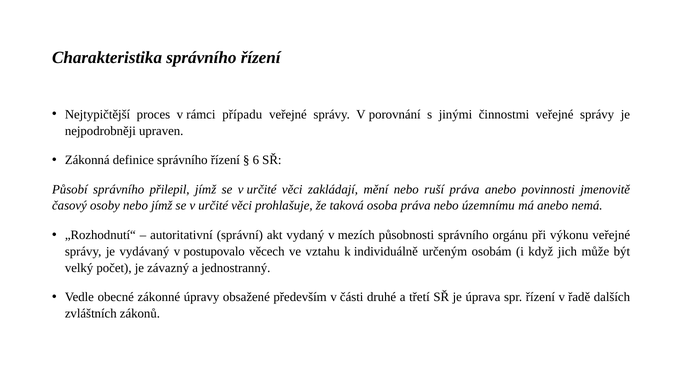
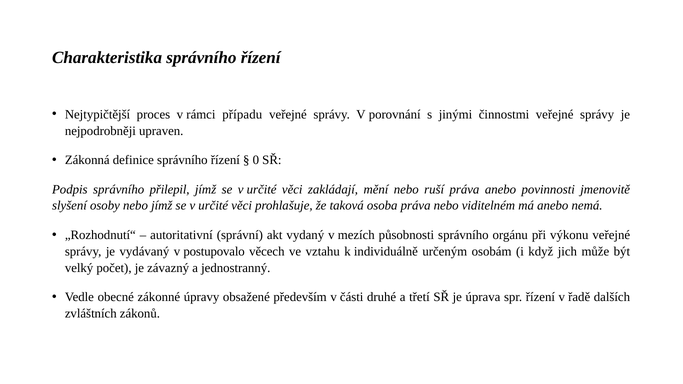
6: 6 -> 0 (256, 160)
Působí: Působí -> Podpis (70, 189)
časový: časový -> slyšení (69, 206)
územnímu: územnímu -> viditelném (488, 206)
